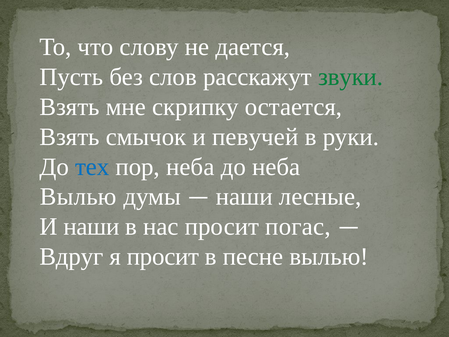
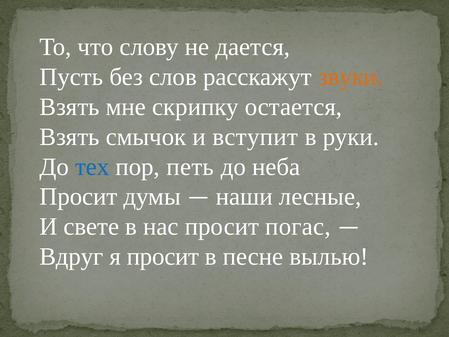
звуки colour: green -> orange (351, 77)
певучей: певучей -> вступит (255, 137)
пор неба: неба -> петь (190, 167)
Вылью: Вылью -> Просит (78, 197)
И наши: наши -> свете (91, 227)
